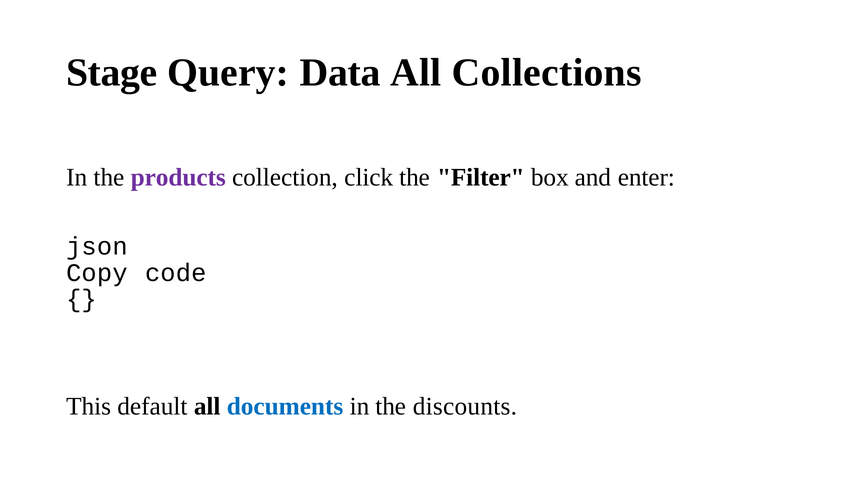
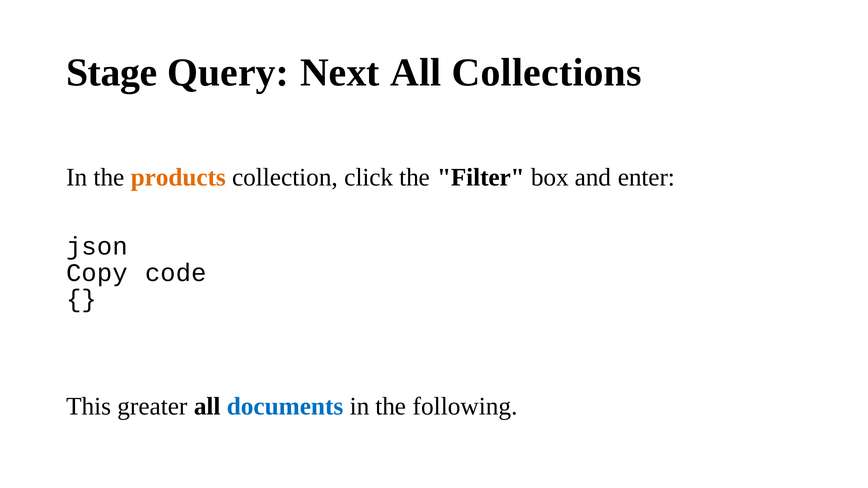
Data: Data -> Next (340, 73)
products colour: purple -> orange (178, 178)
default: default -> greater (152, 406)
discounts: discounts -> following (465, 406)
